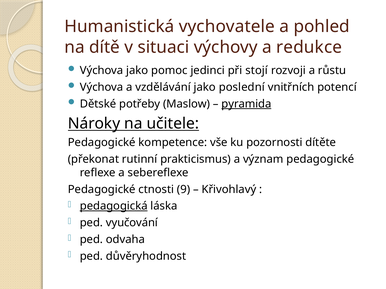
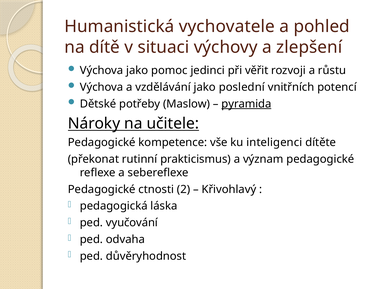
redukce: redukce -> zlepšení (309, 47)
stojí: stojí -> věřit (257, 71)
pozornosti: pozornosti -> inteligenci (274, 143)
9: 9 -> 2 (184, 190)
pedagogická underline: present -> none (114, 206)
